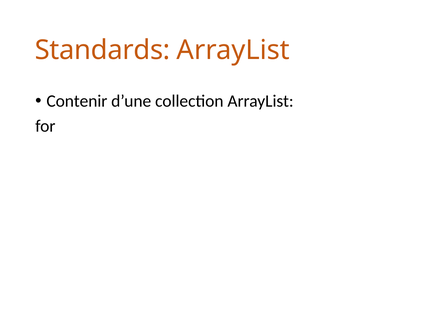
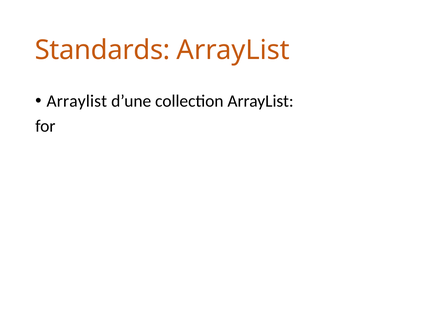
Contenir: Contenir -> Arraylist (77, 101)
